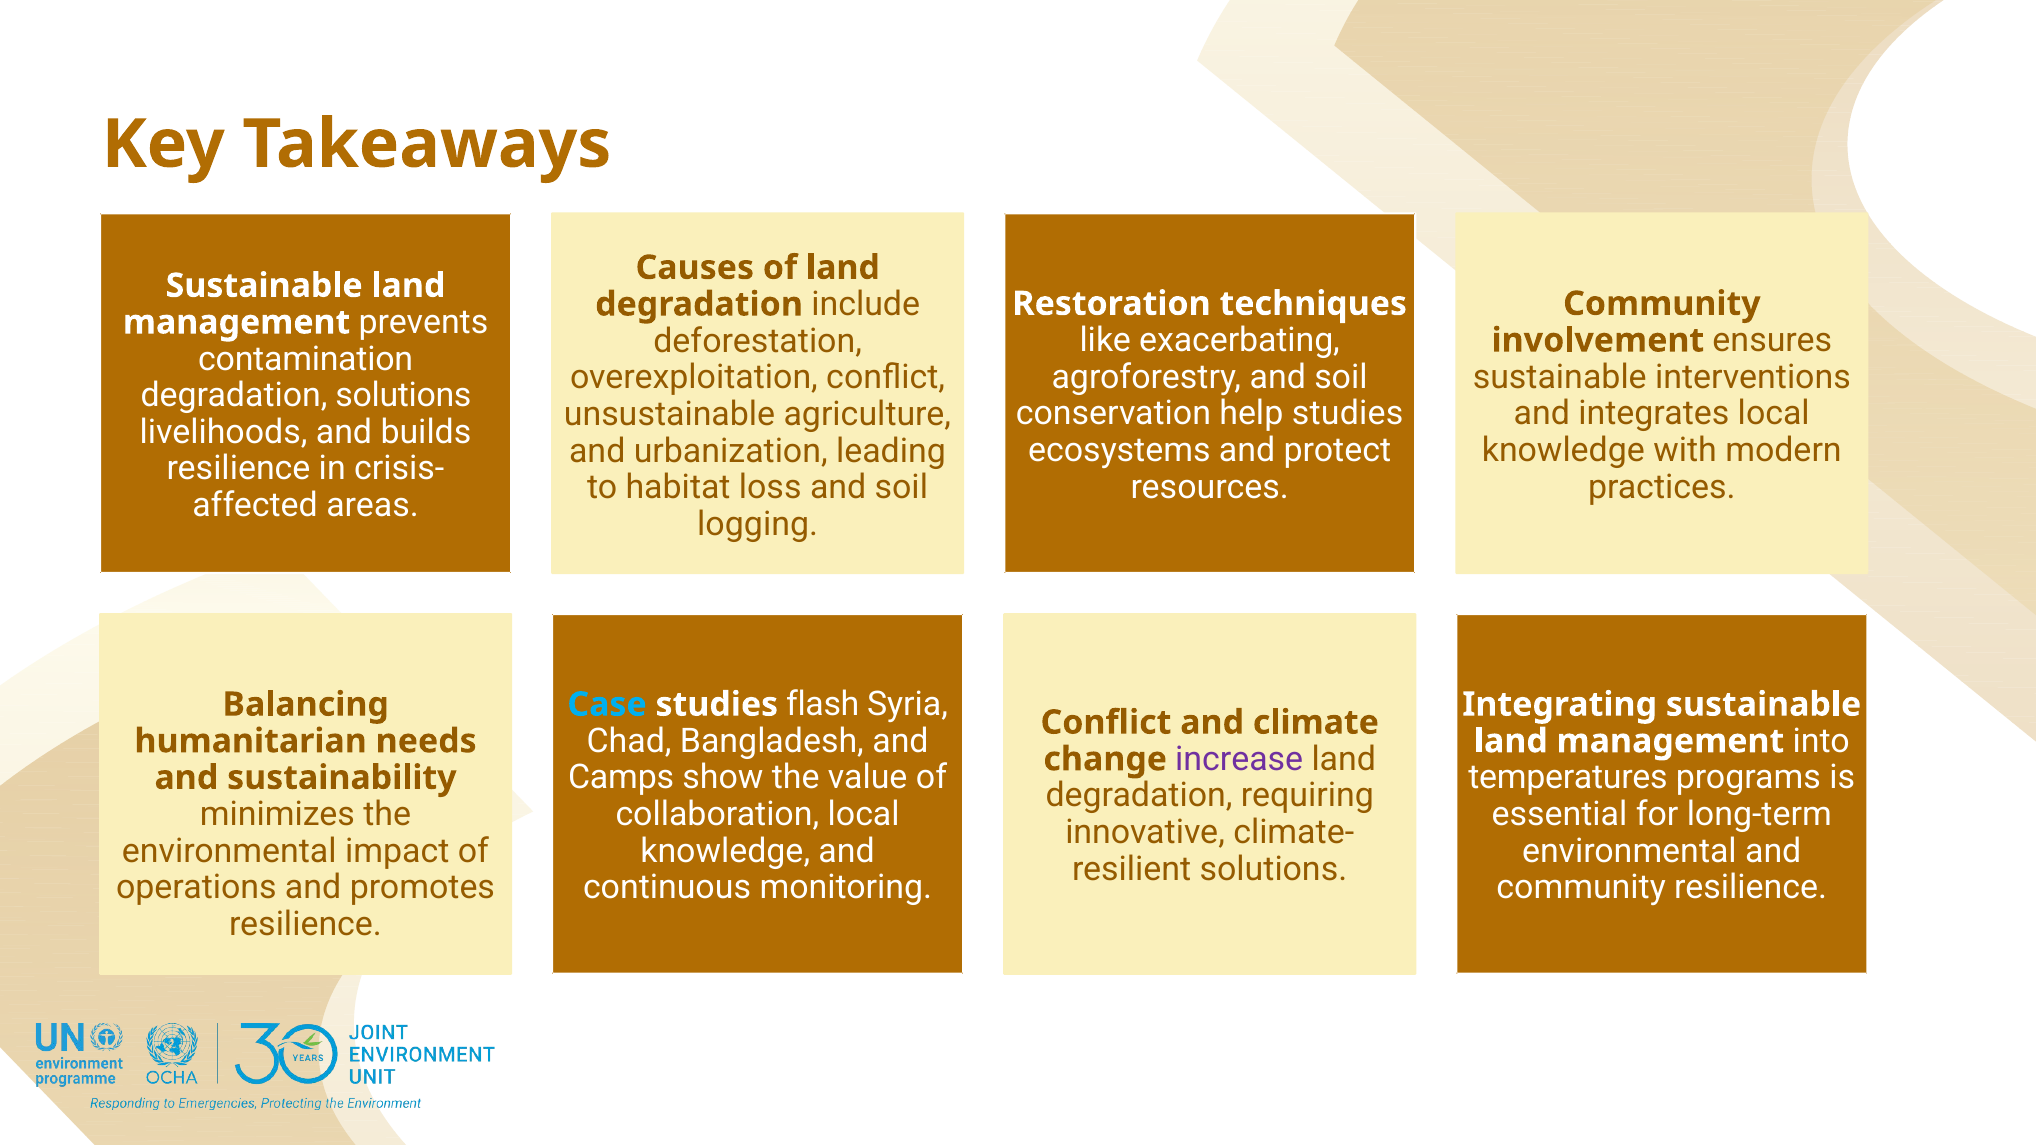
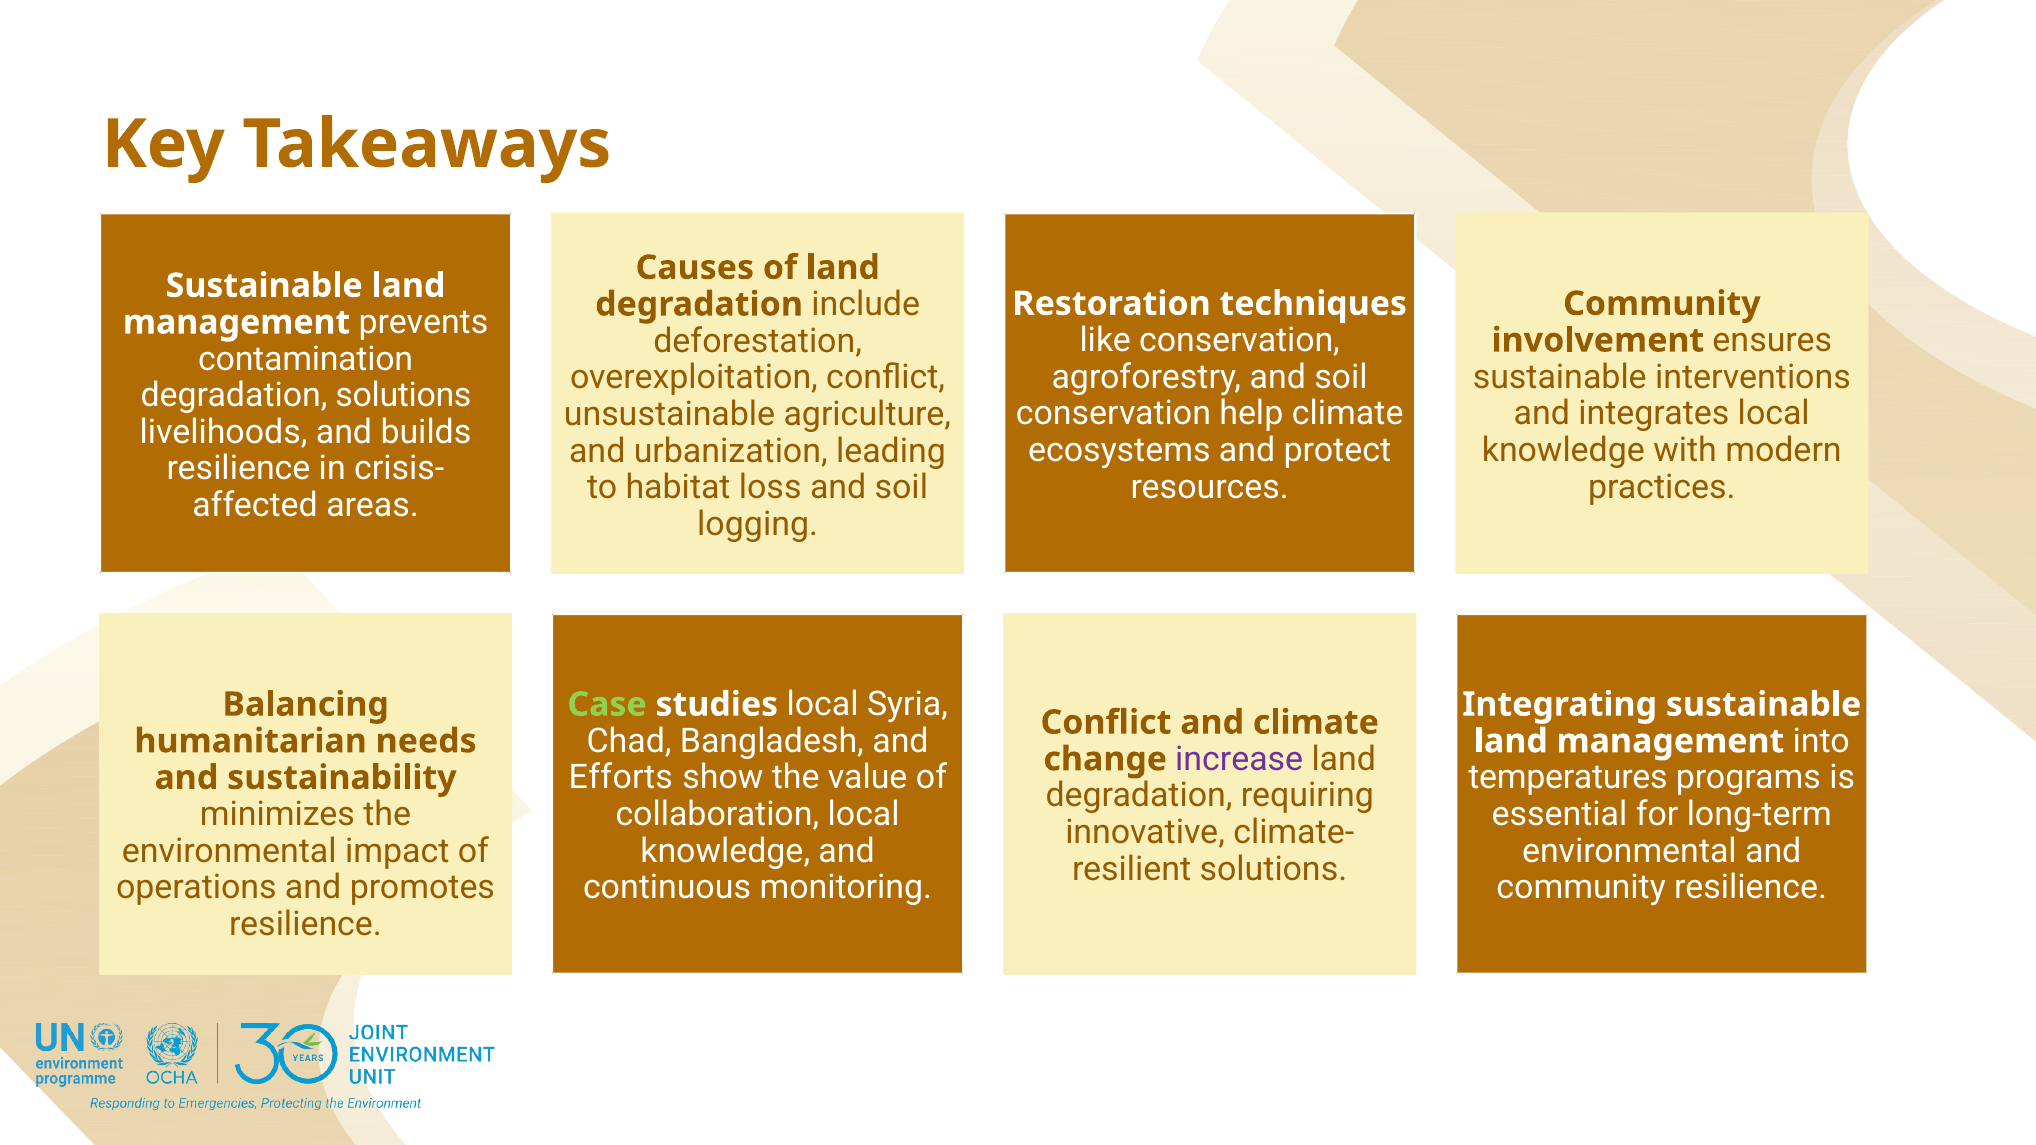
like exacerbating: exacerbating -> conservation (1240, 340)
help studies: studies -> climate (1348, 414)
Case colour: light blue -> light green (607, 705)
studies flash: flash -> local (823, 705)
Camps: Camps -> Efforts (621, 778)
